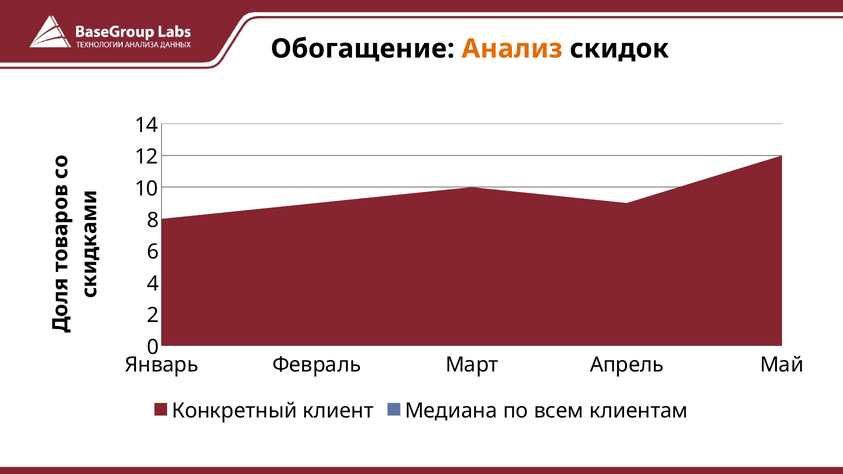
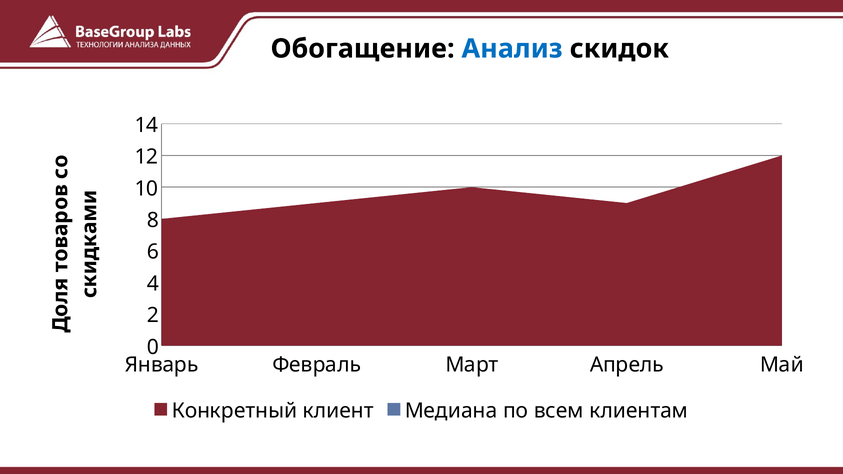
Анализ colour: orange -> blue (512, 49)
